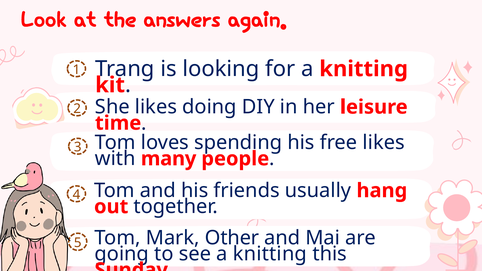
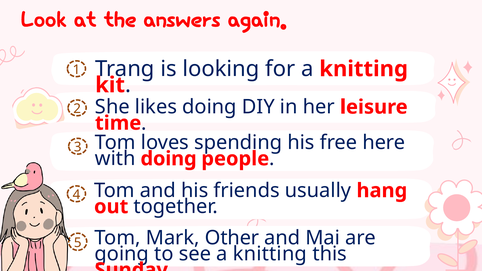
free likes: likes -> here (384, 143)
with many: many -> doing (169, 159)
